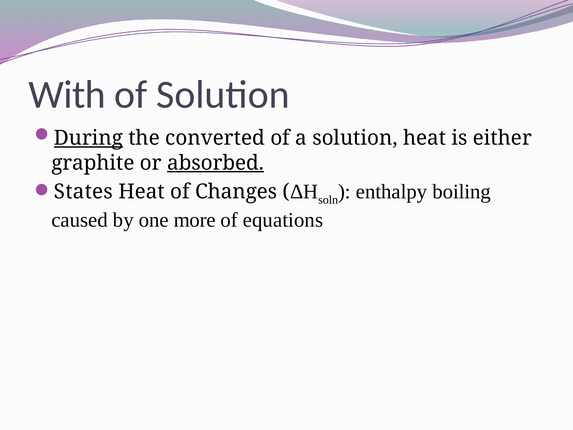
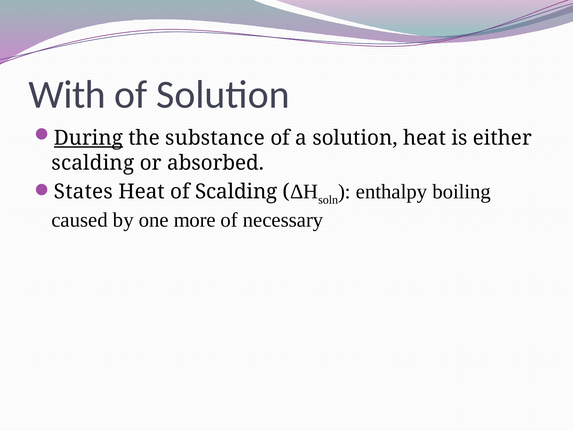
converted: converted -> substance (215, 138)
graphite: graphite -> scalding (93, 163)
absorbed underline: present -> none (216, 163)
of Changes: Changes -> Scalding (236, 192)
equations: equations -> necessary (283, 220)
